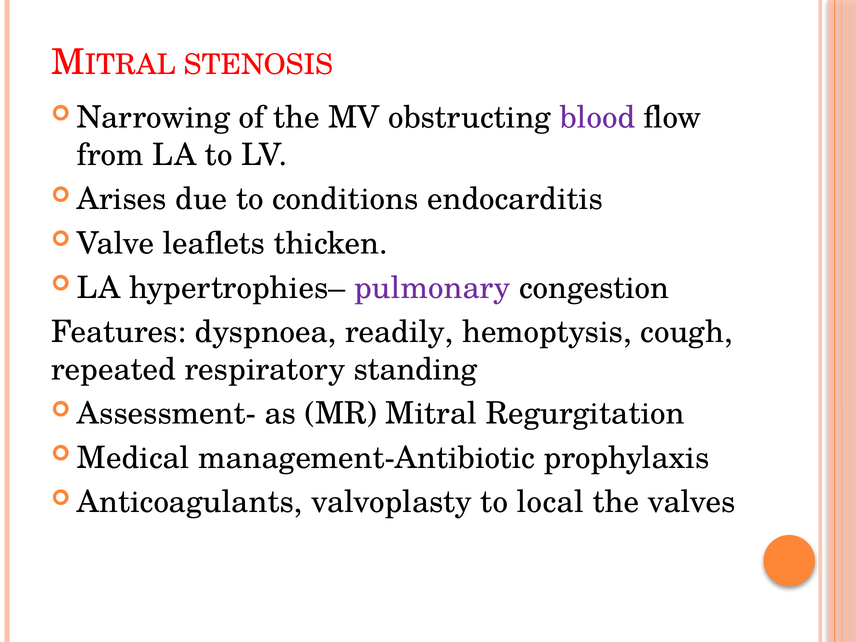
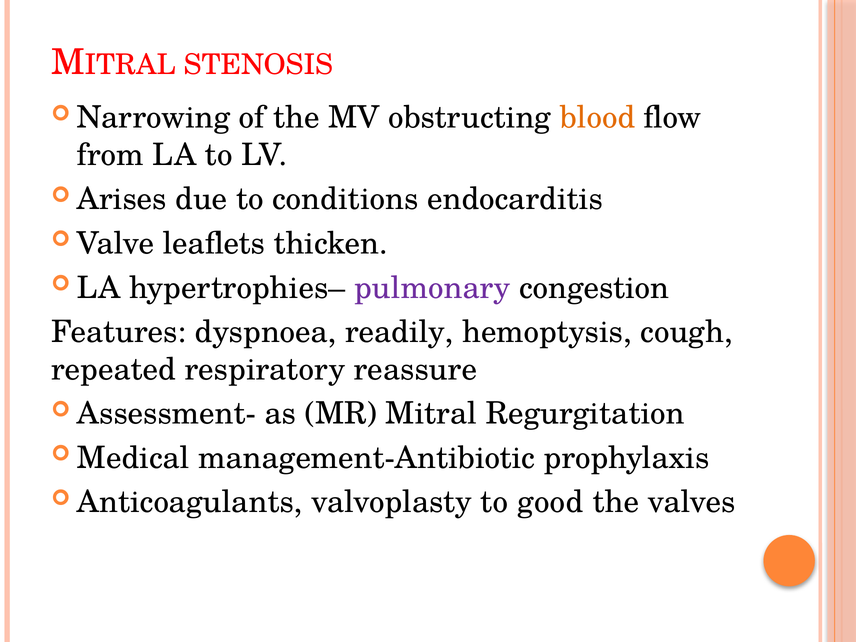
blood colour: purple -> orange (597, 118)
standing: standing -> reassure (415, 369)
local: local -> good (550, 502)
